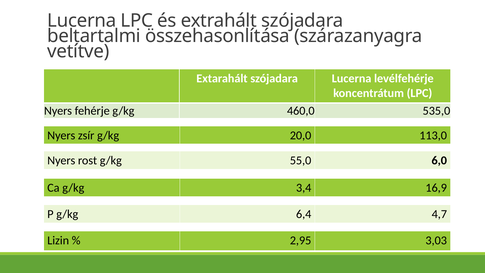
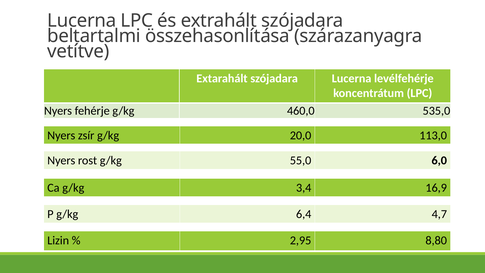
3,03: 3,03 -> 8,80 (436, 240)
